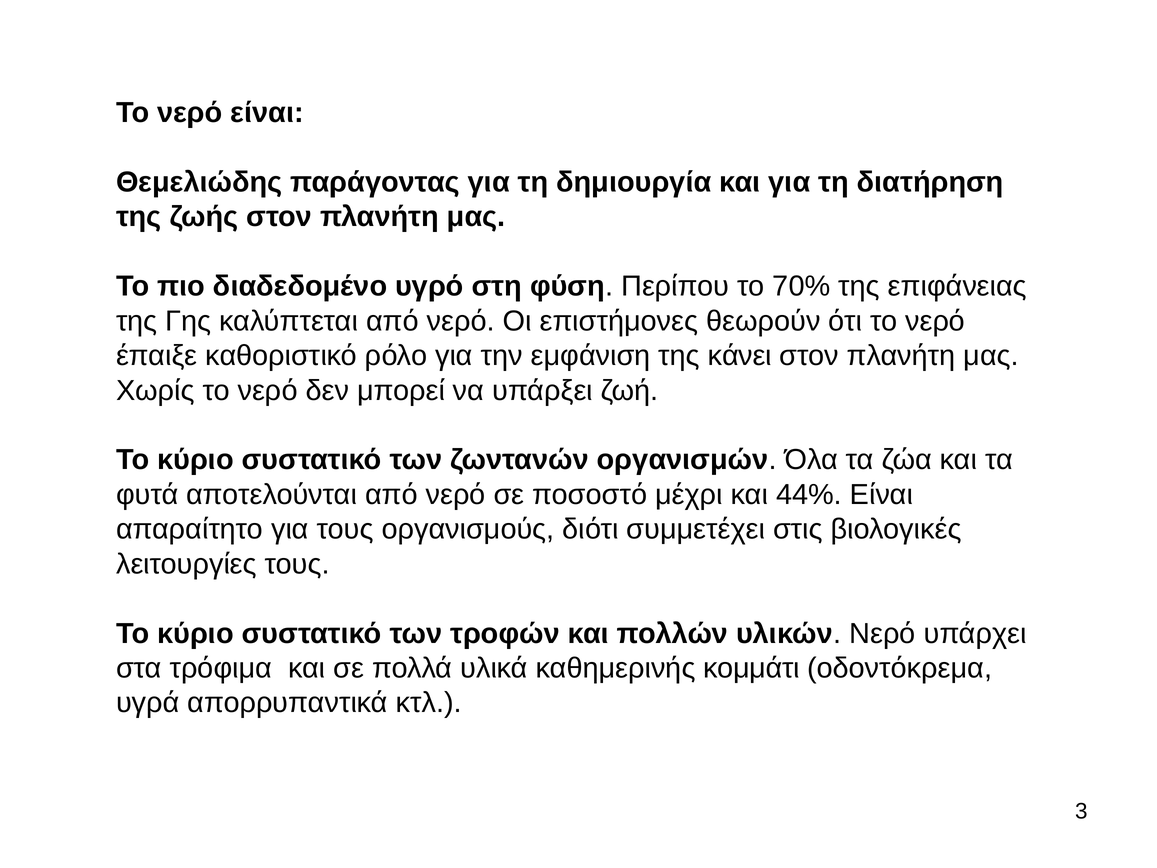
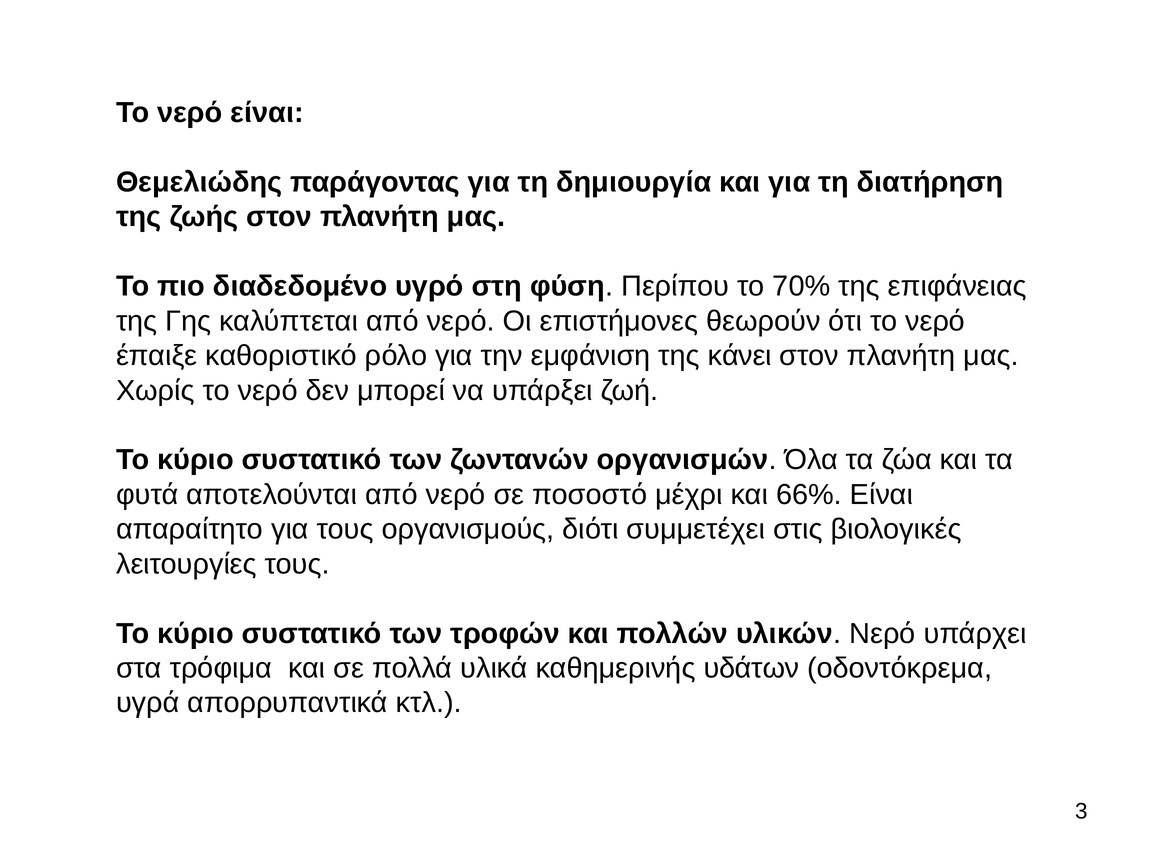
44%: 44% -> 66% (809, 494)
κομμάτι: κομμάτι -> υδάτων (751, 668)
